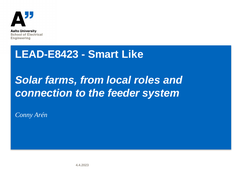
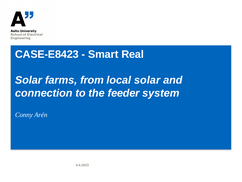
LEAD-E8423: LEAD-E8423 -> CASE-E8423 (47, 54)
Like: Like -> Real (133, 54)
local roles: roles -> solar (147, 80)
